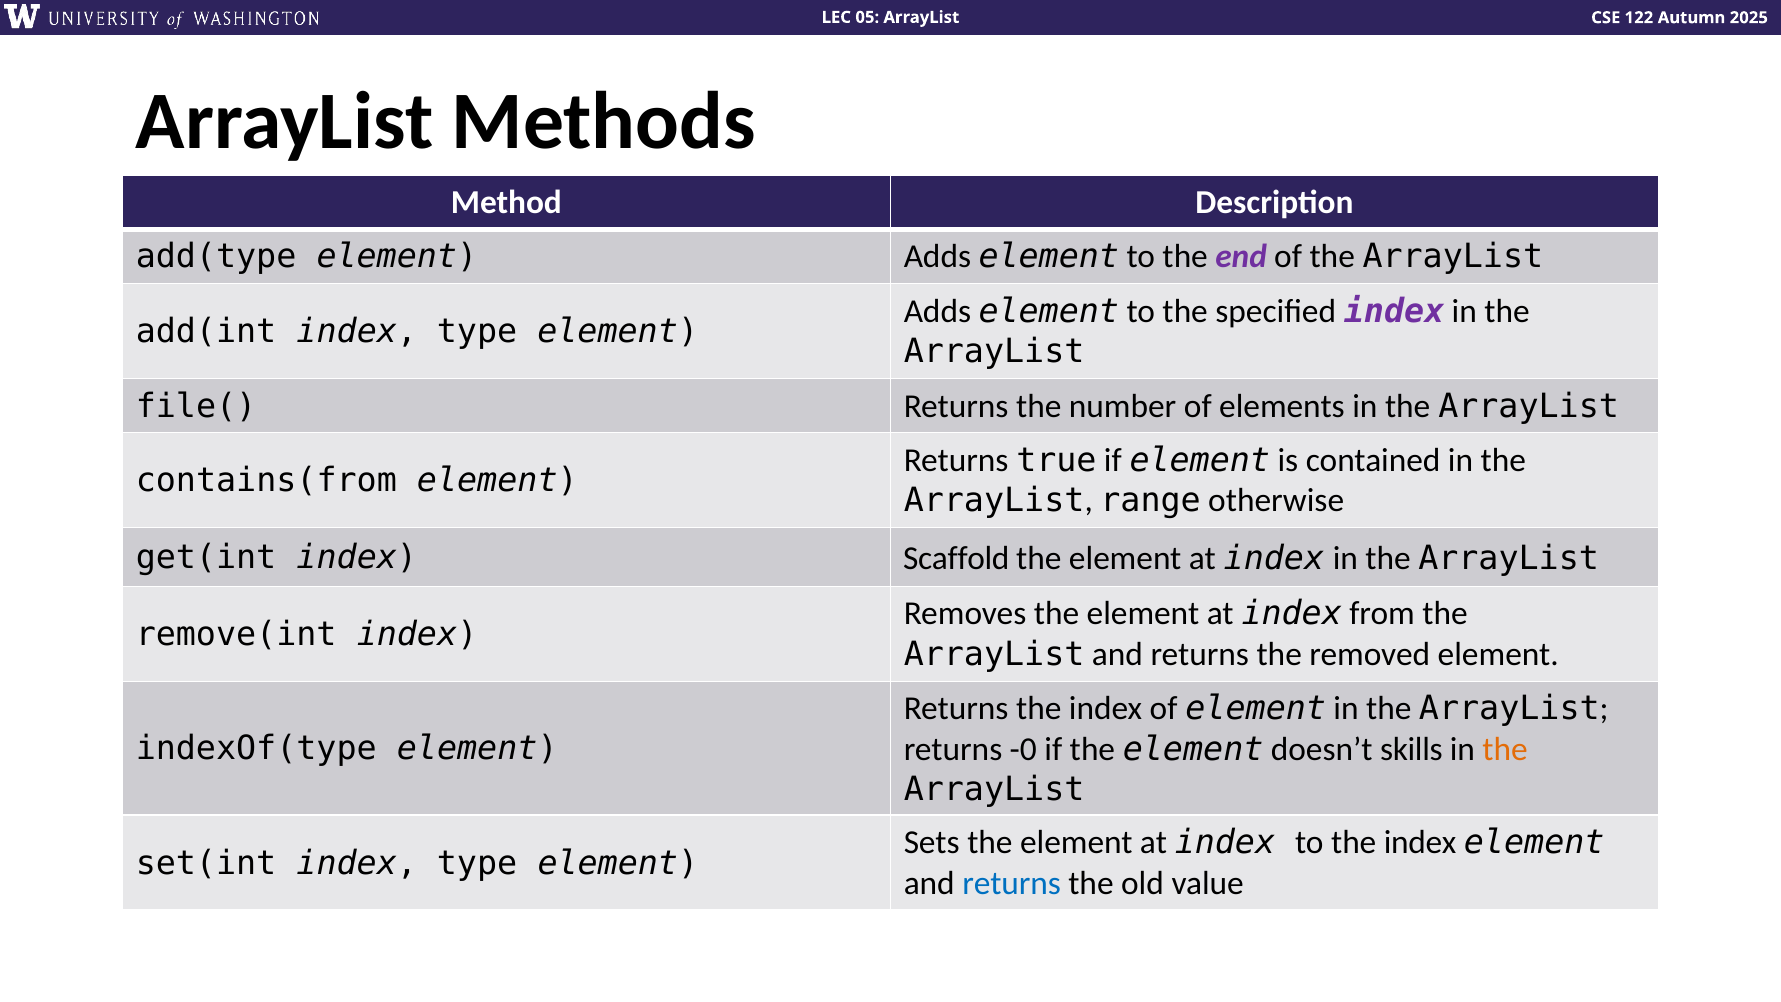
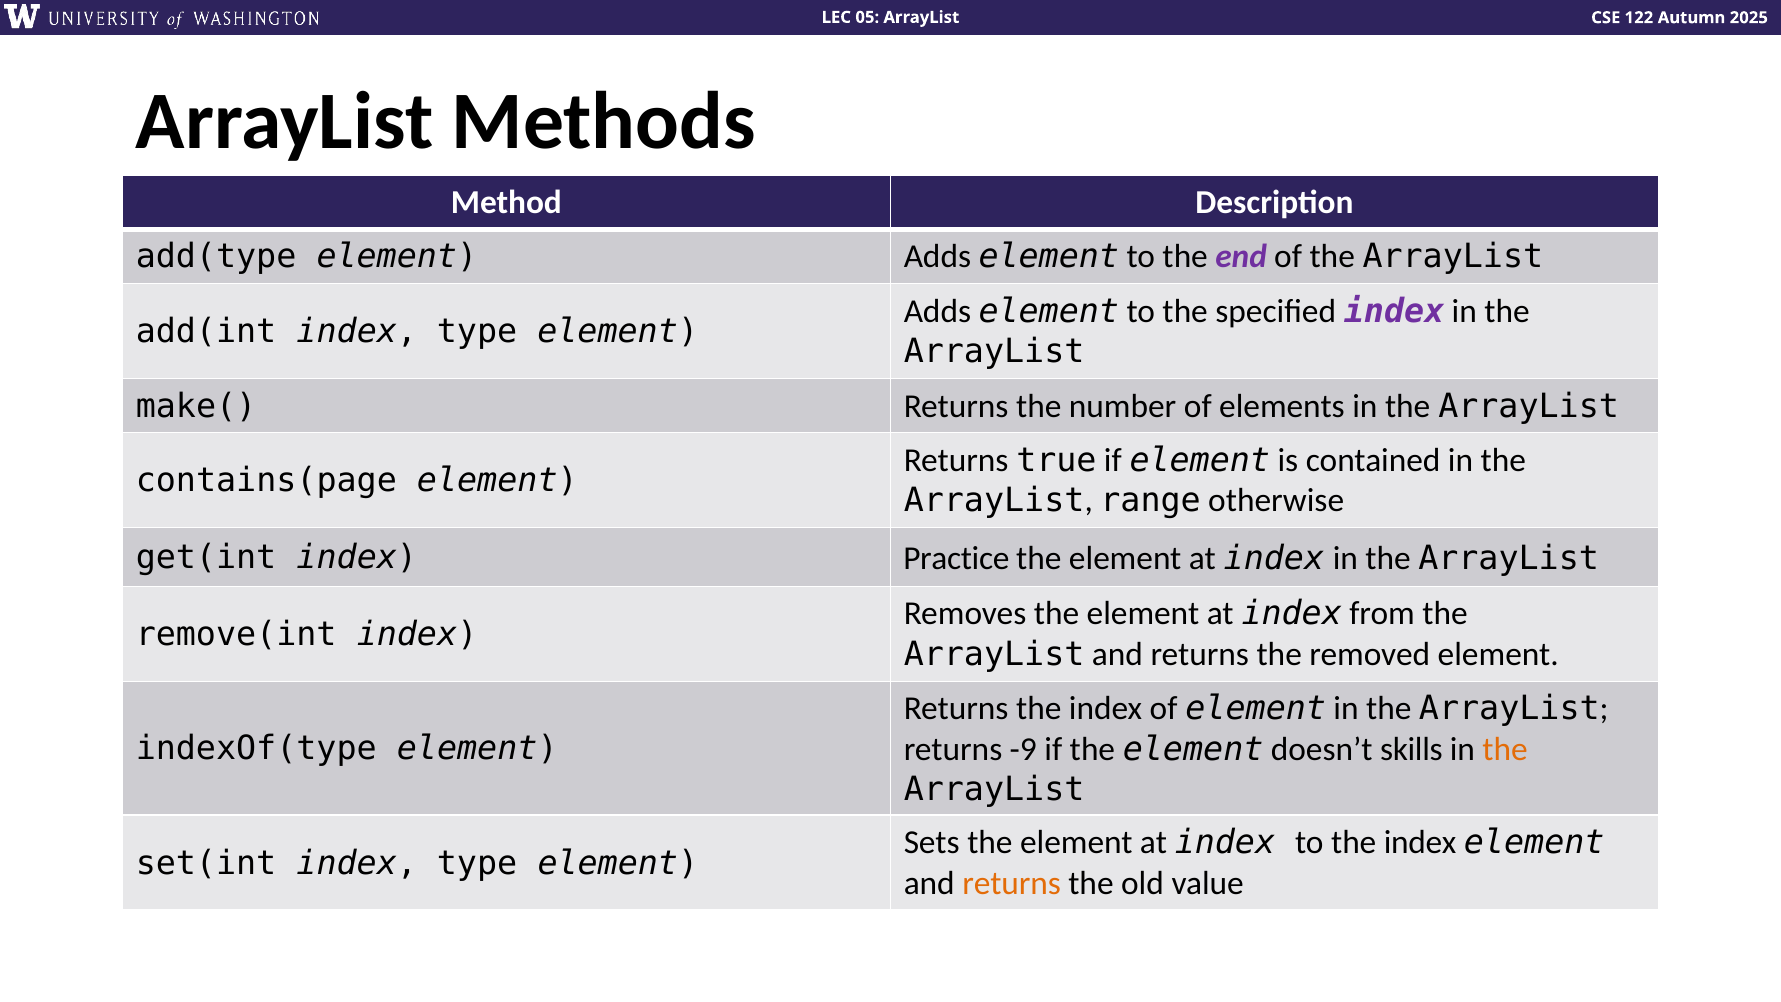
file(: file( -> make( (196, 406)
contains(from: contains(from -> contains(page (266, 481)
Scaffold: Scaffold -> Practice (956, 559)
-0: -0 -> -9 (1023, 750)
returns colour: blue -> orange (1012, 883)
